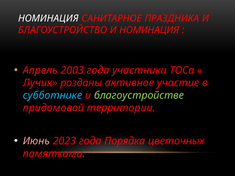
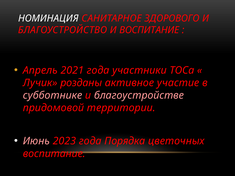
ПРАЗДНИКА: ПРАЗДНИКА -> ЗДОРОВОГО (172, 18)
И НОМИНАЦИЯ: НОМИНАЦИЯ -> ВОСПИТАНИЕ (149, 30)
2003: 2003 -> 2021 (72, 70)
субботнике colour: light blue -> pink (53, 95)
благоустройстве colour: light green -> pink (139, 95)
памятками: памятками -> воспитание (54, 154)
